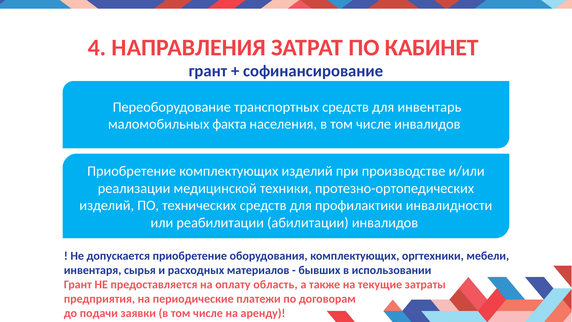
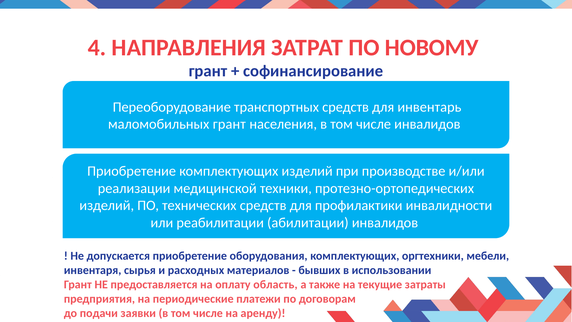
КАБИНЕТ: КАБИНЕТ -> НОВОМУ (432, 48)
маломобильных факта: факта -> грант (229, 124)
